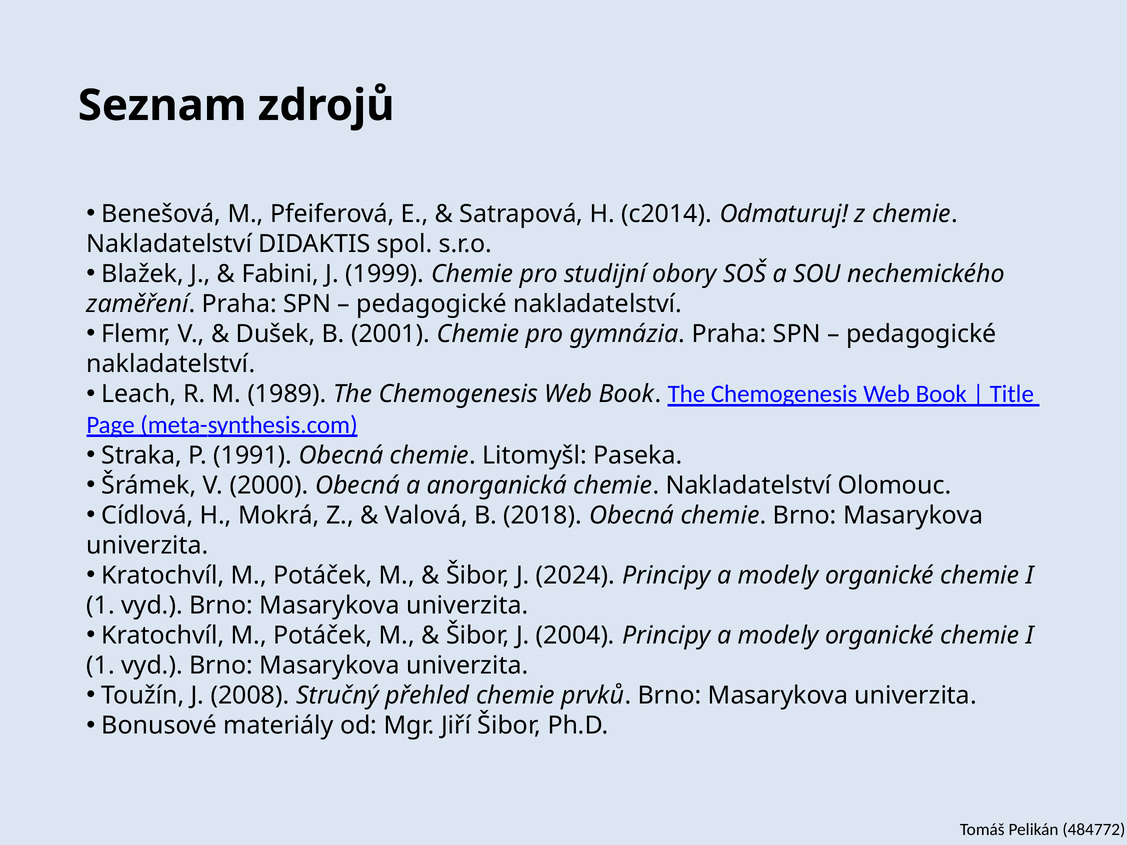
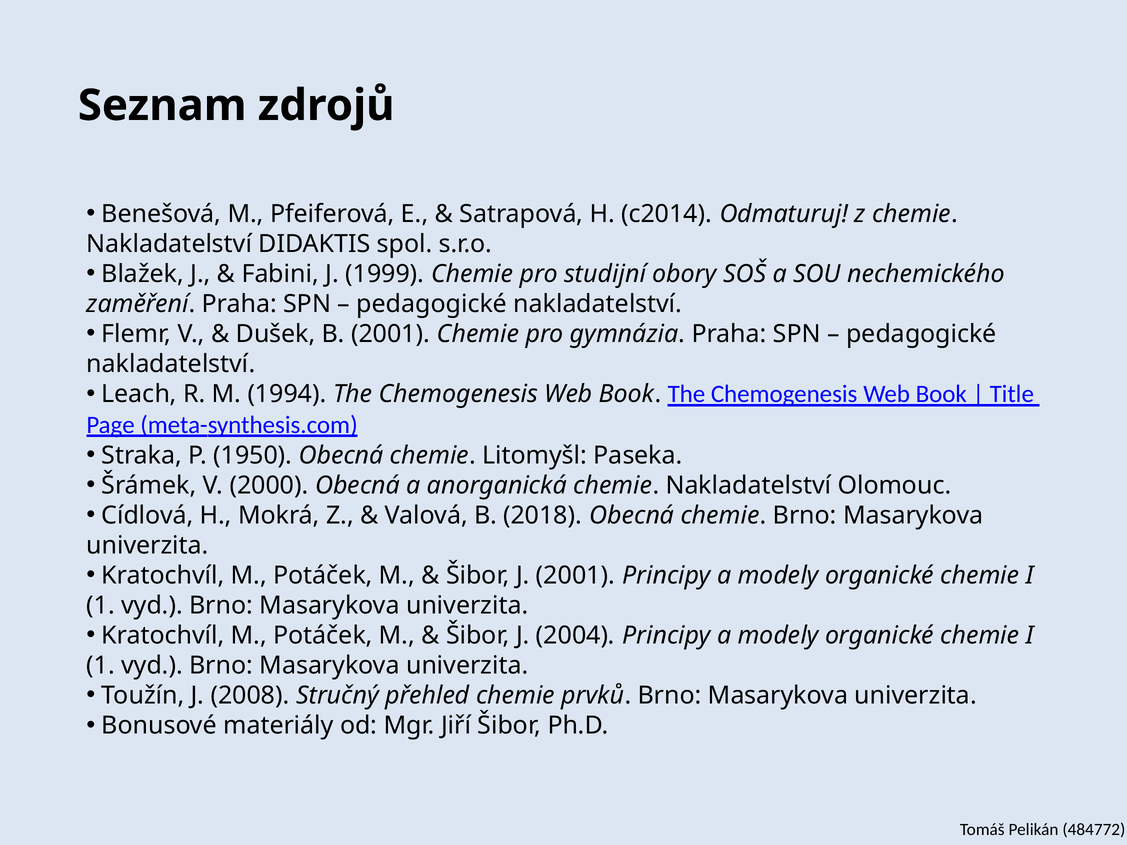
1989: 1989 -> 1994 (287, 394)
1991: 1991 -> 1950 (253, 456)
J 2024: 2024 -> 2001 (575, 576)
